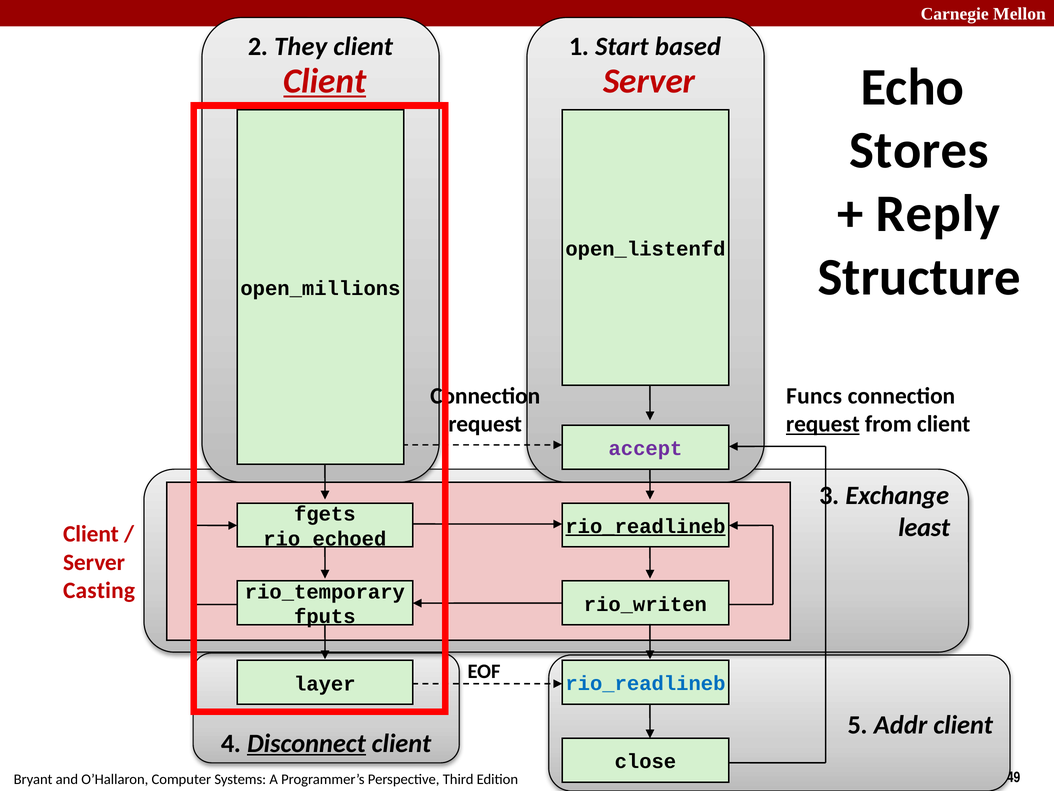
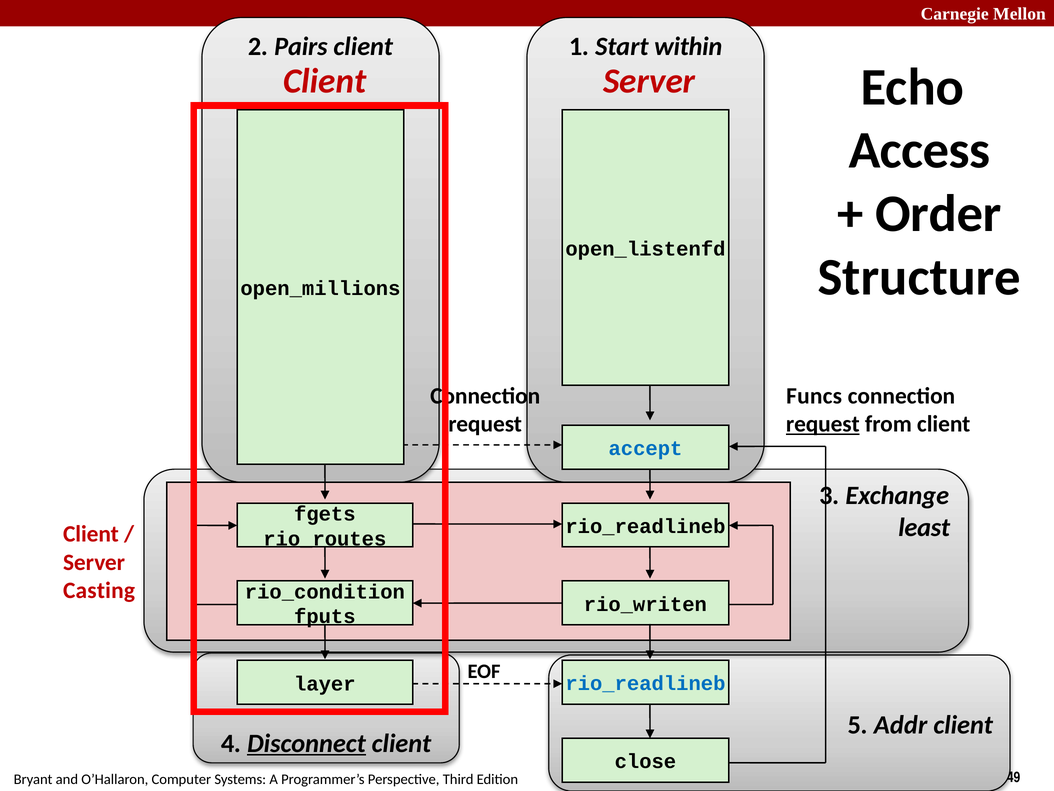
They: They -> Pairs (301, 47)
based: based -> within (688, 47)
Client underline: present -> none (325, 81)
Stores: Stores -> Access (919, 150)
Reply: Reply -> Order (938, 214)
accept colour: purple -> blue (645, 448)
rio_readlineb underline: present -> none (645, 526)
rio_echoed: rio_echoed -> rio_routes (325, 538)
rio_temporary: rio_temporary -> rio_condition (325, 592)
